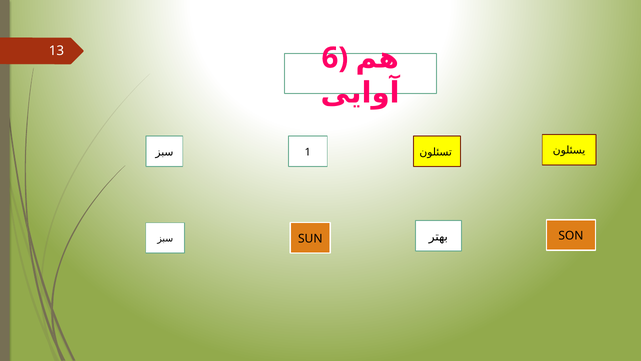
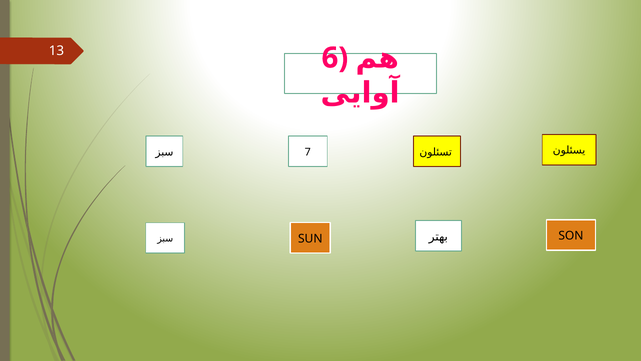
1: 1 -> 7 (308, 152)
